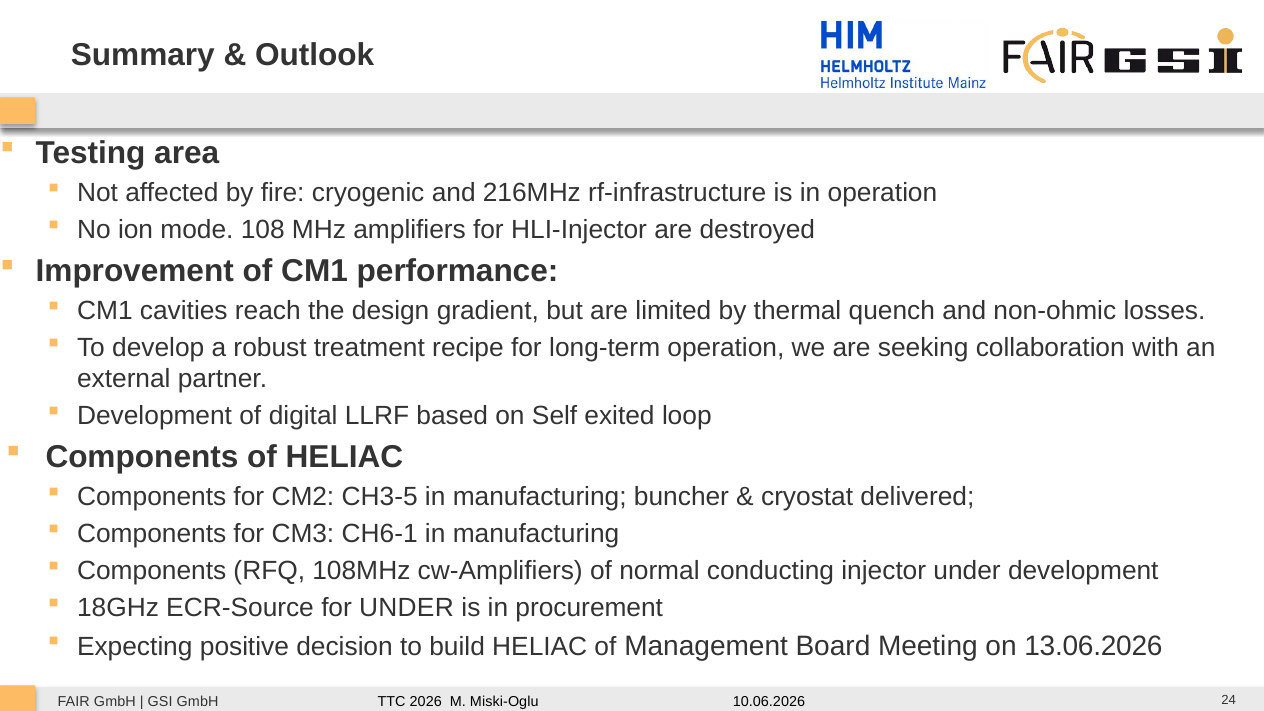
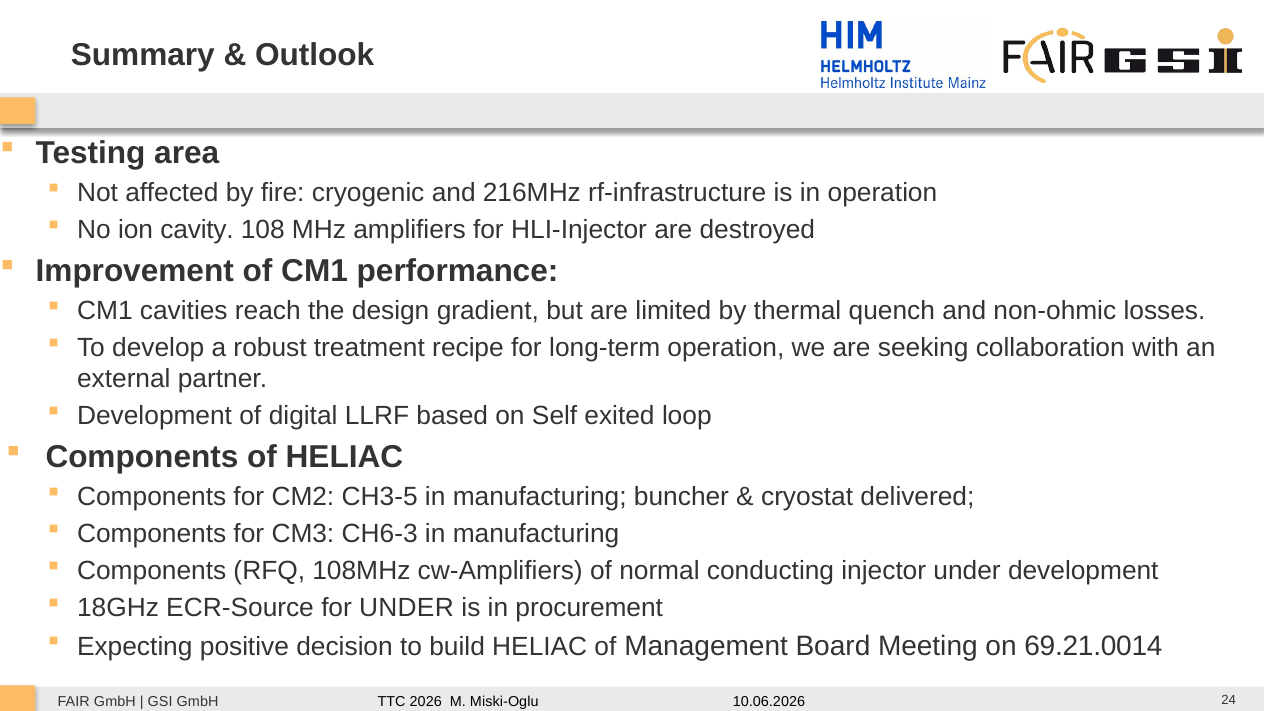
mode: mode -> cavity (197, 230)
CH6-1: CH6-1 -> CH6-3 (380, 534)
13.06.2026: 13.06.2026 -> 69.21.0014 (1093, 646)
